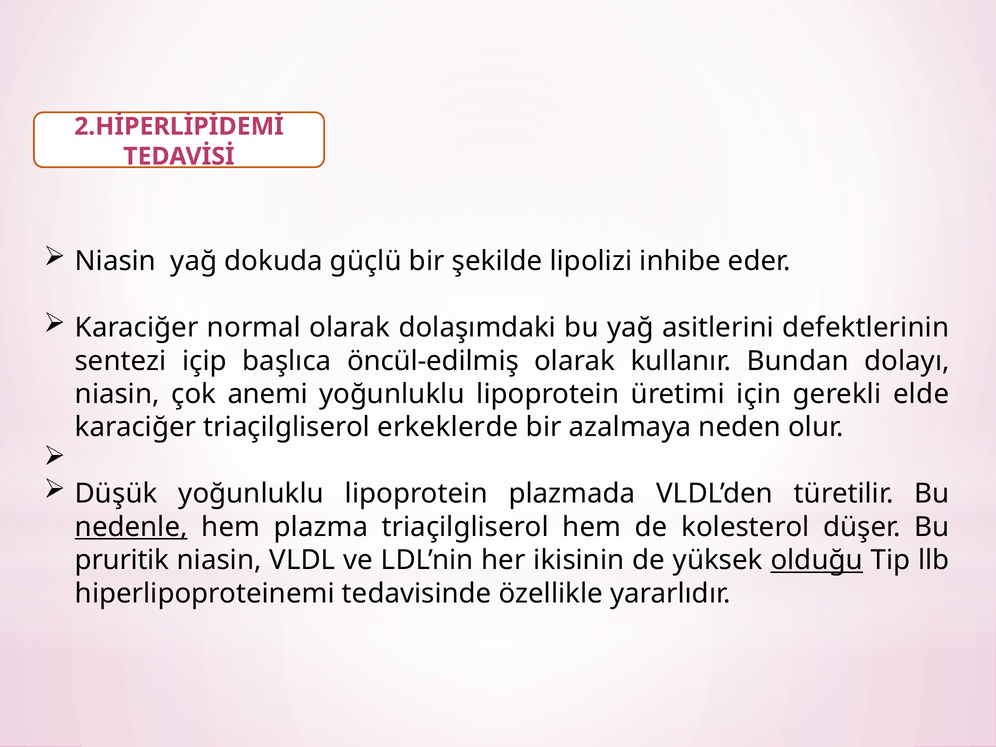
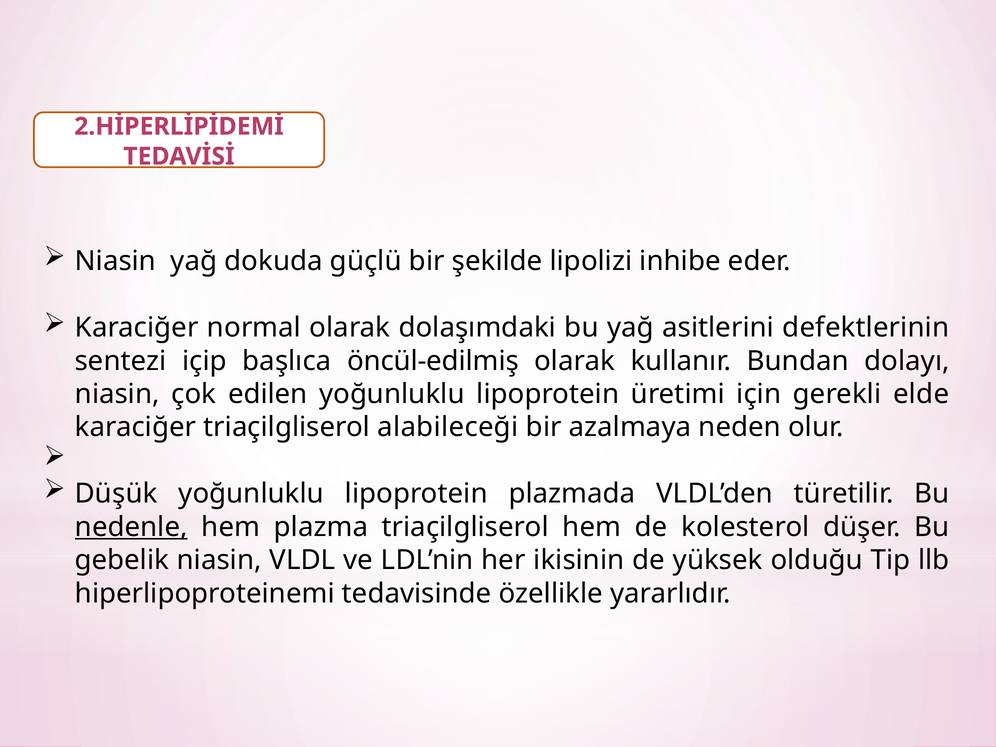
anemi: anemi -> edilen (268, 394)
erkeklerde: erkeklerde -> alabileceği (448, 427)
pruritik: pruritik -> gebelik (122, 560)
olduğu underline: present -> none (817, 560)
